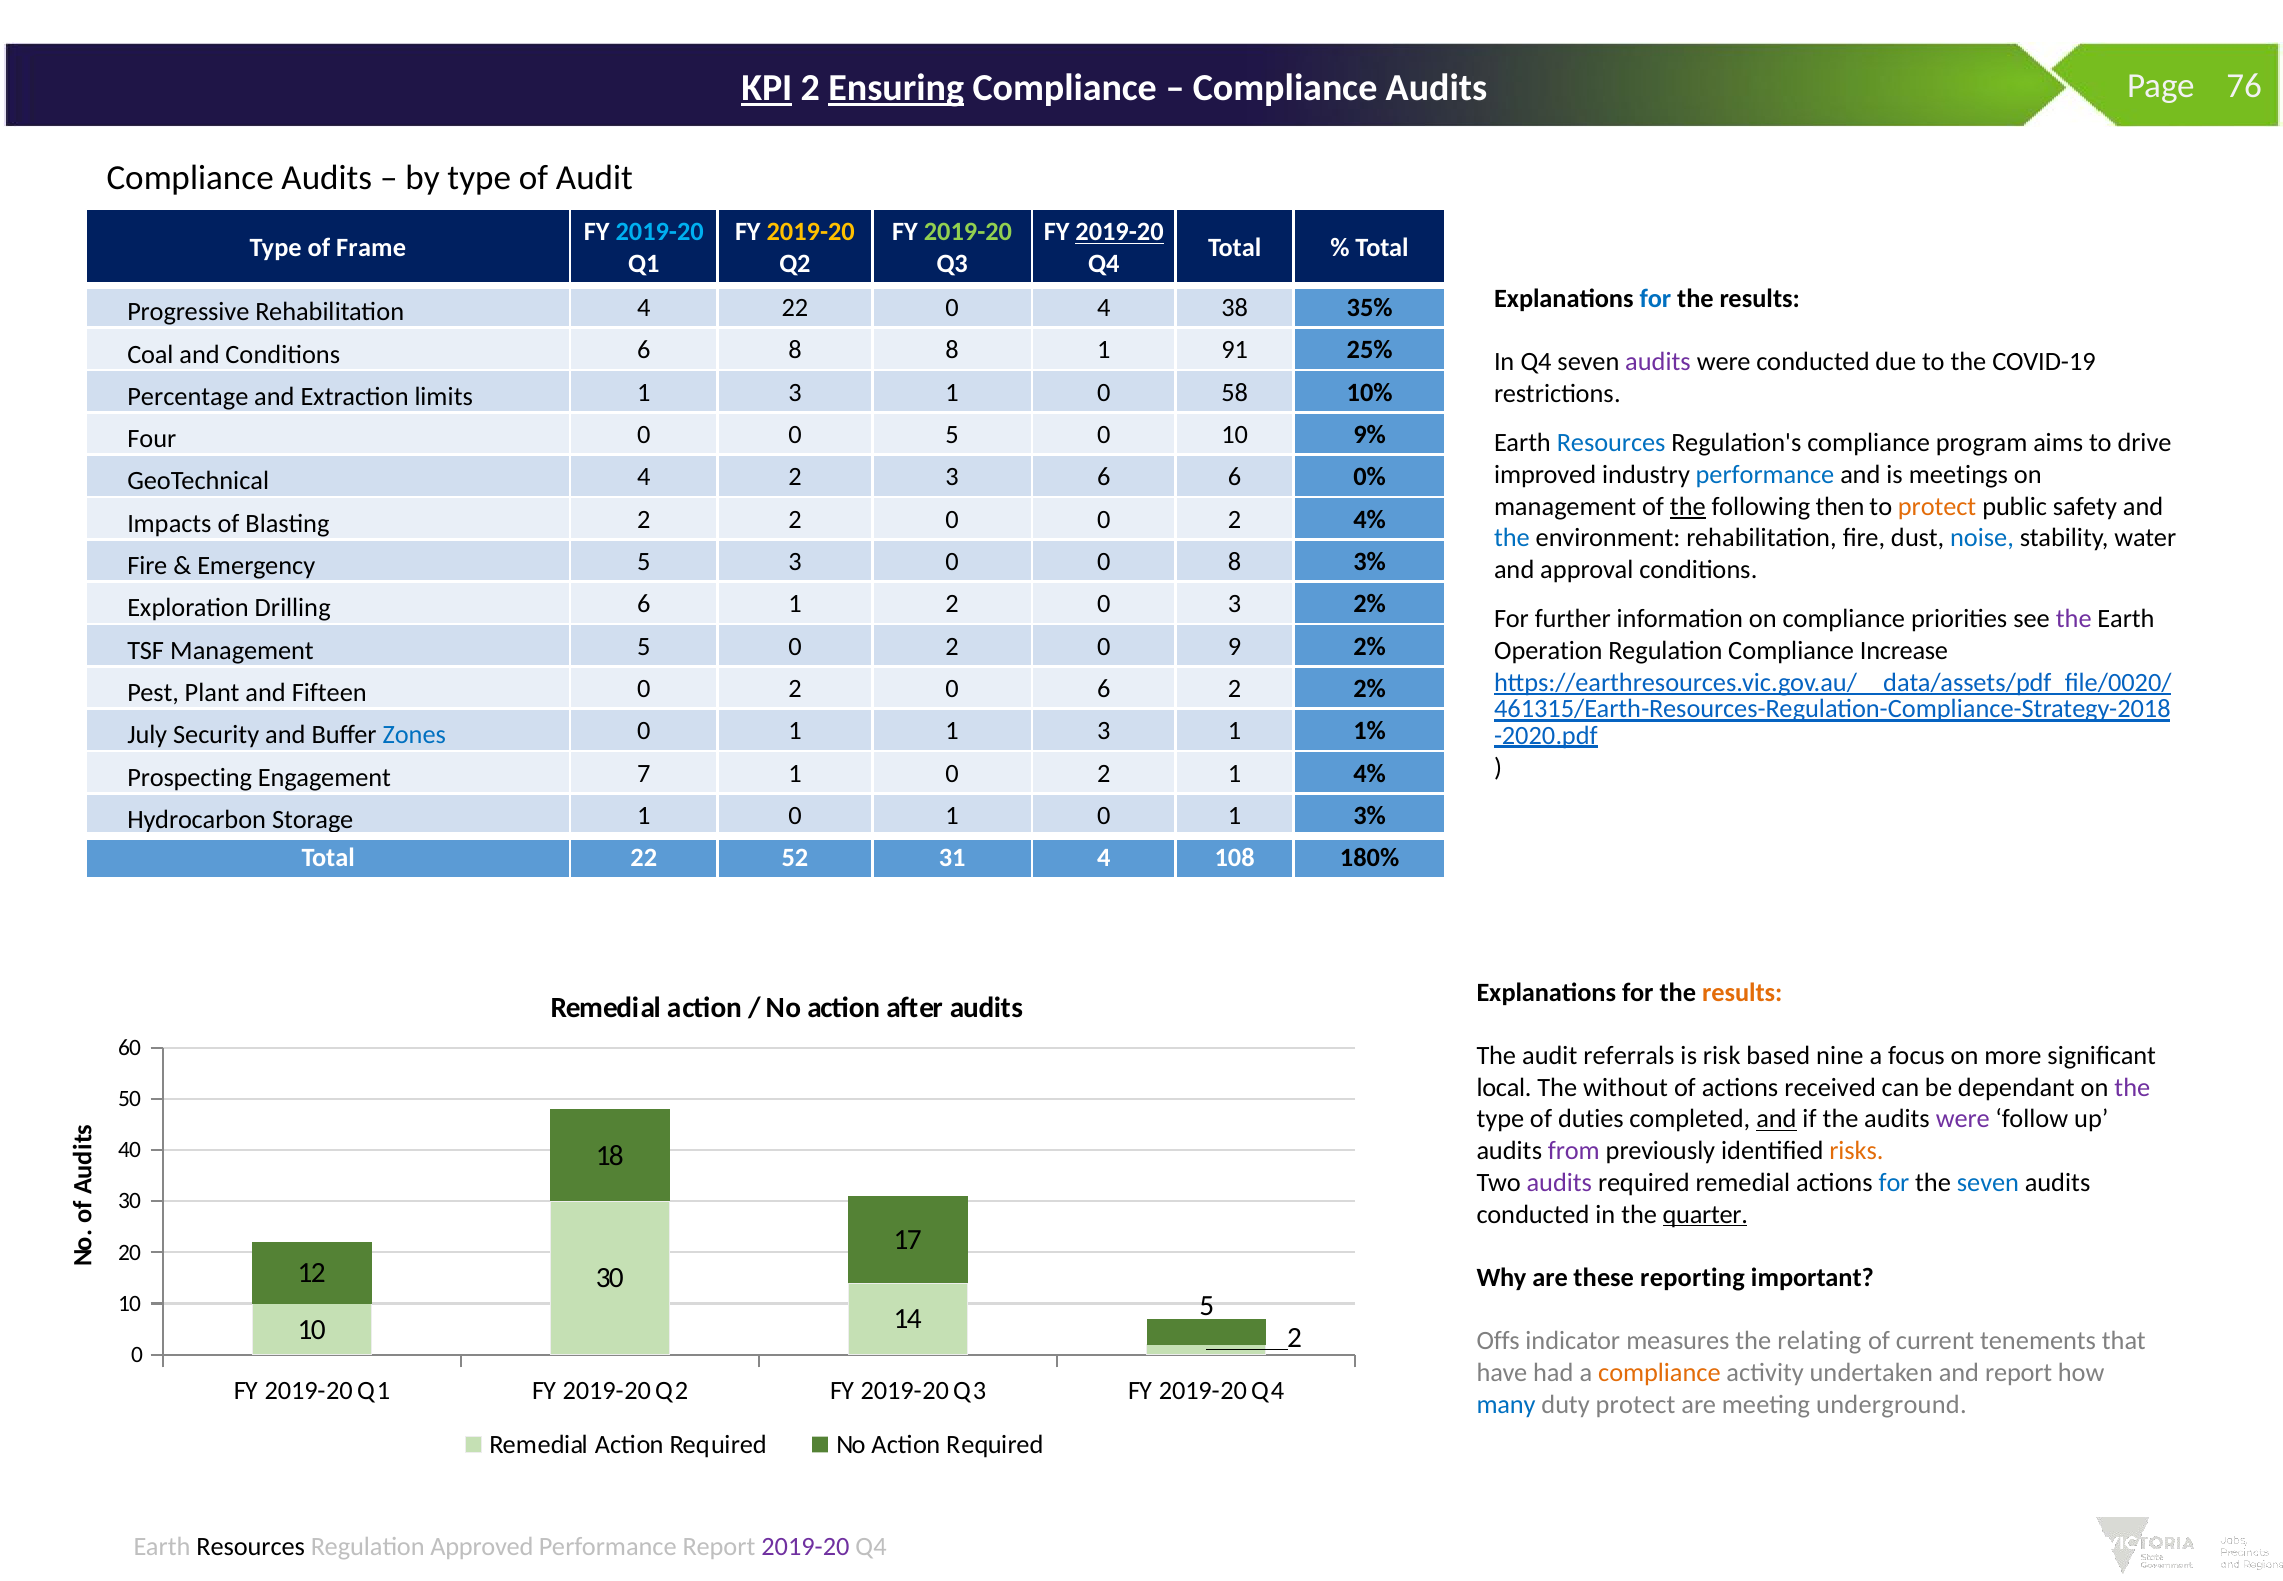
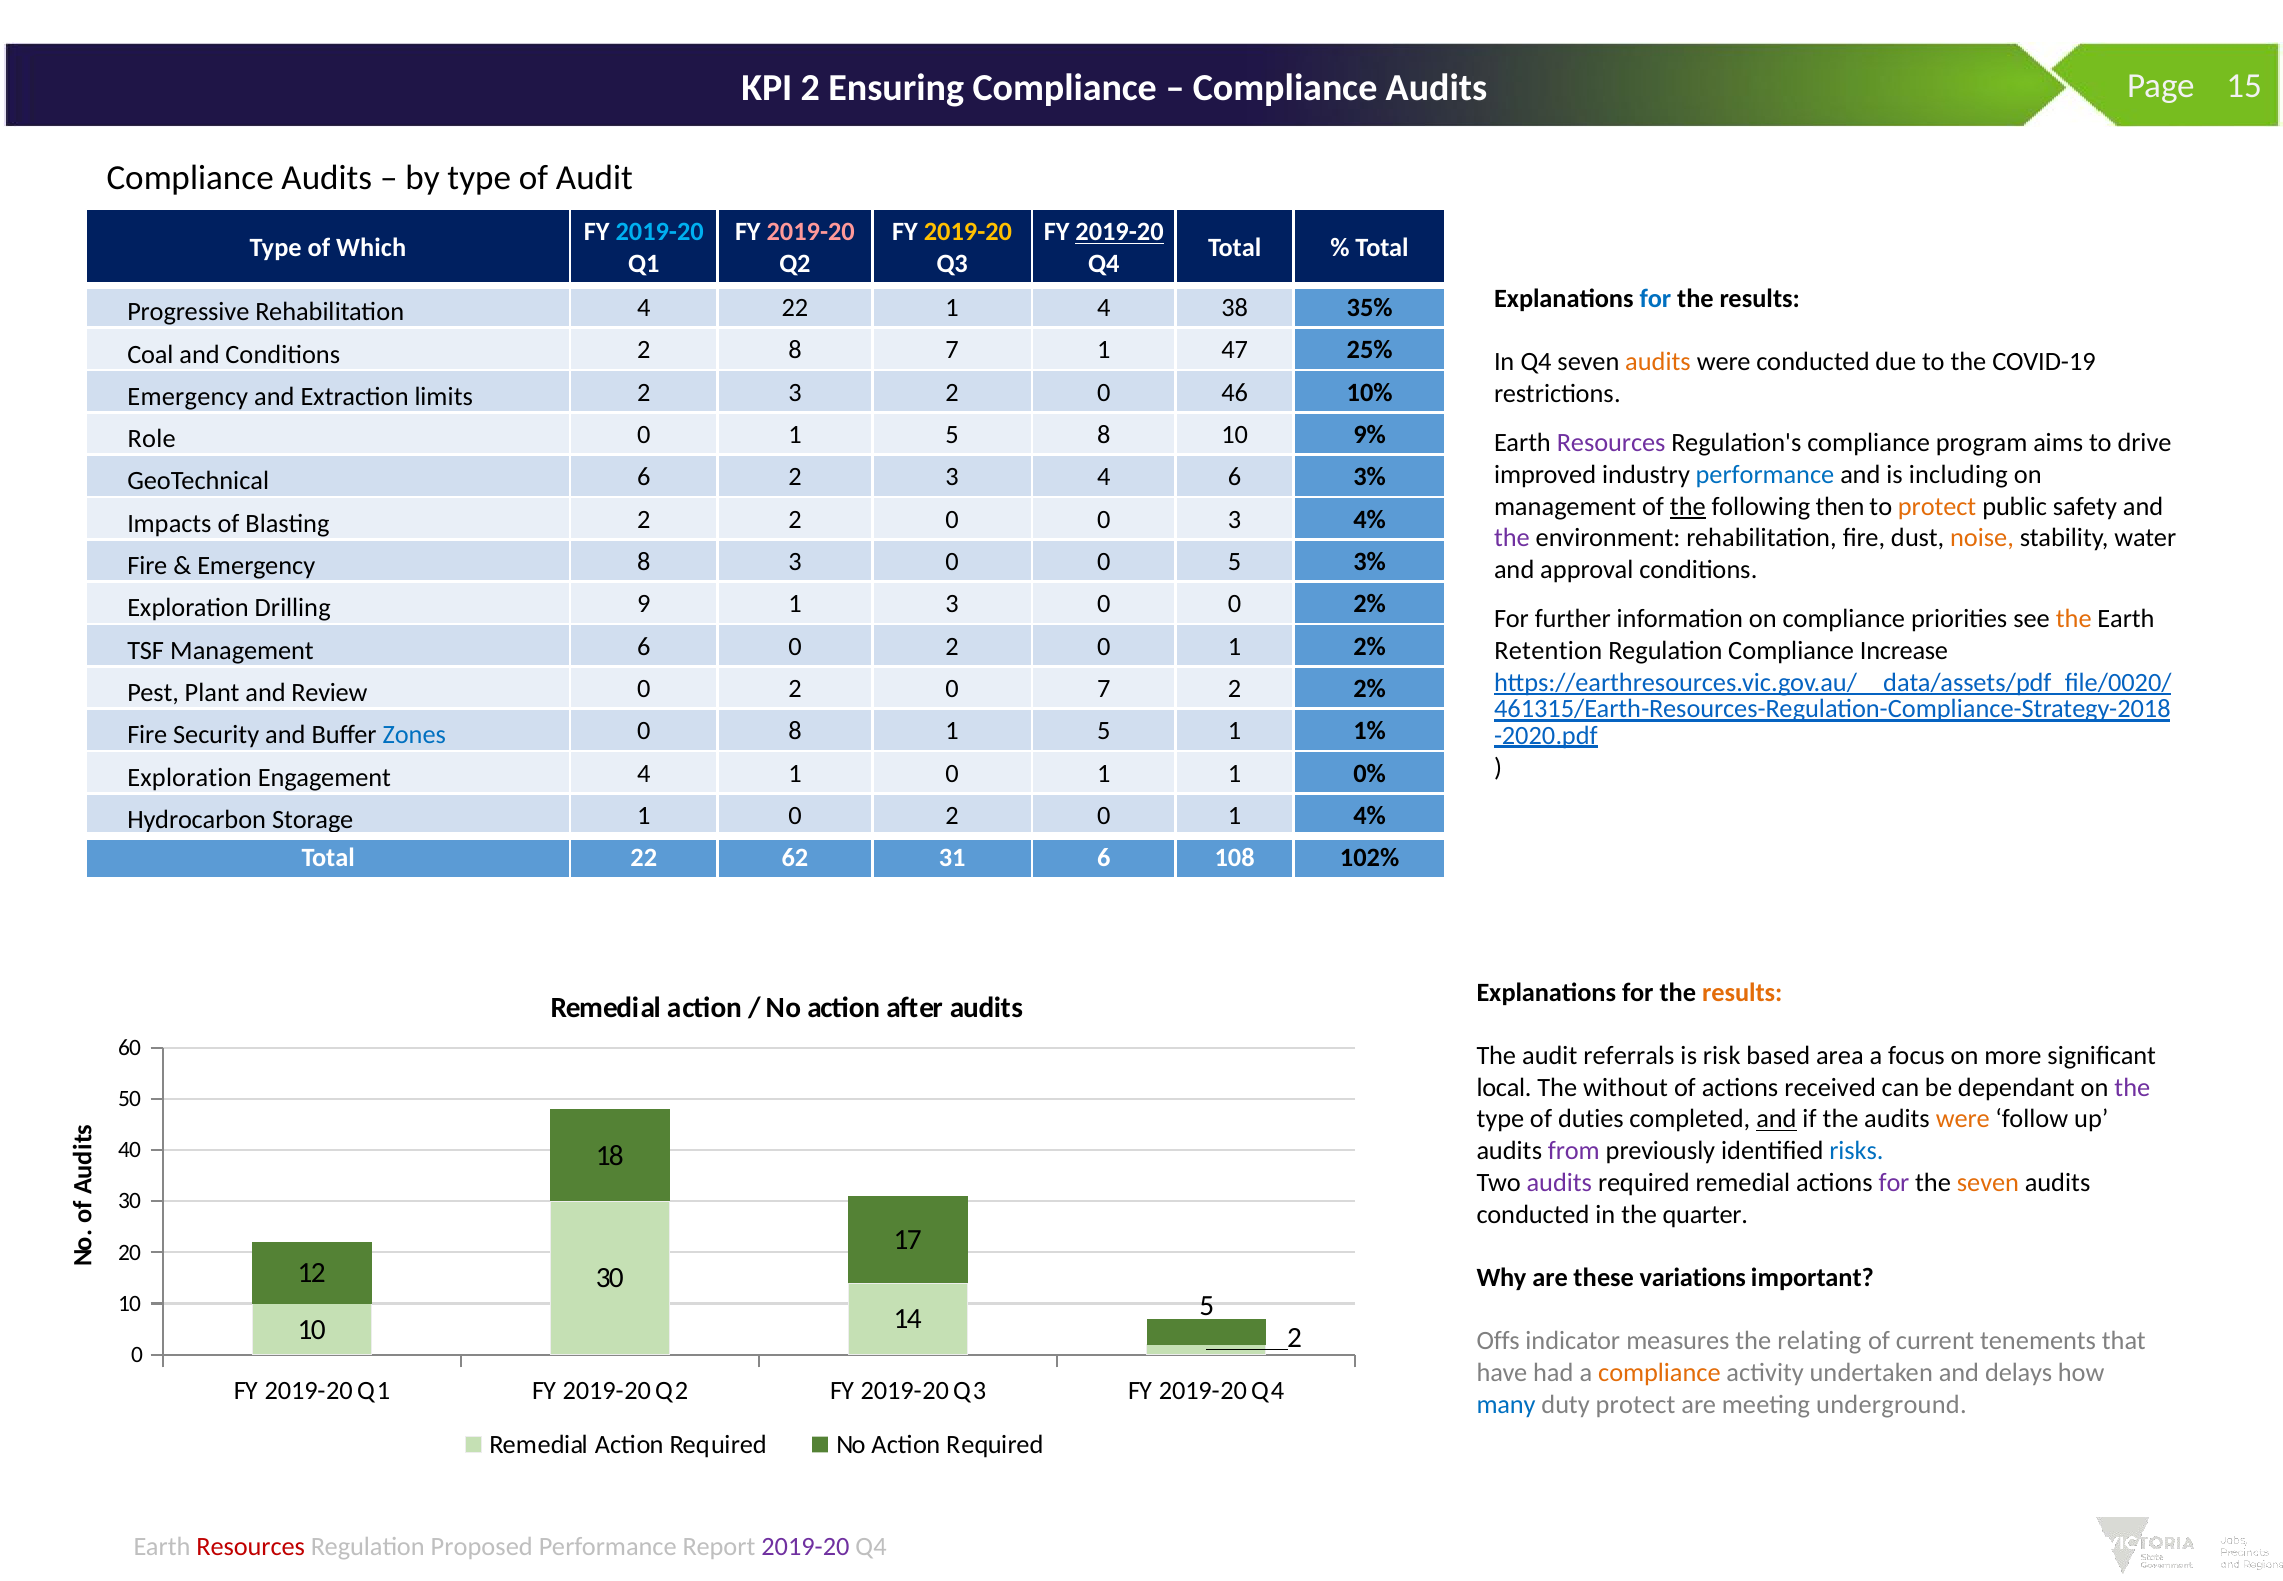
76: 76 -> 15 (2244, 86)
KPI underline: present -> none (767, 88)
Ensuring underline: present -> none (896, 88)
2019-20 colour: yellow -> pink (811, 232)
2019-20 colour: light green -> yellow (968, 232)
Frame: Frame -> Which (371, 248)
22 0: 0 -> 1 (952, 308)
Conditions 6: 6 -> 2 (644, 350)
8 8: 8 -> 7 (952, 350)
91: 91 -> 47 (1235, 350)
audits colour: purple -> orange (1658, 362)
Percentage: Percentage -> Emergency (188, 397)
limits 1: 1 -> 2 (644, 392)
1: 1 -> 2 (952, 392)
58: 58 -> 46 (1235, 392)
Four: Four -> Role (152, 439)
0: 0 -> 1 (795, 435)
0: 0 -> 8 (1104, 435)
Resources colour: blue -> purple (1611, 443)
meetings: meetings -> including (1958, 475)
GeoTechnical 4: 4 -> 6 (644, 477)
3 6: 6 -> 4 (1104, 477)
6 0%: 0% -> 3% (1370, 477)
0 0 2: 2 -> 3 (1235, 519)
the colour: blue -> purple (1512, 538)
noise colour: blue -> orange (1982, 538)
Emergency 5: 5 -> 8 (644, 562)
0 8: 8 -> 5 (1235, 562)
Drilling 6: 6 -> 9 (644, 604)
1 2: 2 -> 3 (952, 604)
3: 3 -> 0 (1235, 604)
the colour: purple -> orange (2074, 619)
Management 5: 5 -> 6 (644, 646)
9: 9 -> 1 (1235, 646)
Operation: Operation -> Retention (1548, 651)
Fifteen: Fifteen -> Review (329, 693)
0 6: 6 -> 7 (1104, 689)
July: July -> Fire (147, 735)
1: 1 -> 8 (795, 731)
3: 3 -> 5 (1104, 731)
Prospecting: Prospecting -> Exploration (189, 777)
Engagement 7: 7 -> 4 (644, 773)
1 0 2: 2 -> 1 (1104, 773)
1 4%: 4% -> 0% (1370, 773)
Storage 1 0 1: 1 -> 2 (952, 816)
1 3%: 3% -> 4% (1370, 816)
52: 52 -> 62 (795, 858)
31 4: 4 -> 6 (1104, 858)
180%: 180% -> 102% (1370, 858)
nine: nine -> area (1840, 1056)
were colour: purple -> orange (1963, 1119)
risks colour: orange -> blue (1856, 1151)
for colour: blue -> purple (1894, 1182)
seven colour: blue -> orange (1988, 1182)
quarter underline: present -> none (1705, 1214)
reporting: reporting -> variations (1693, 1277)
and report: report -> delays (2019, 1372)
Resources colour: black -> red (251, 1546)
Approved: Approved -> Proposed (482, 1546)
